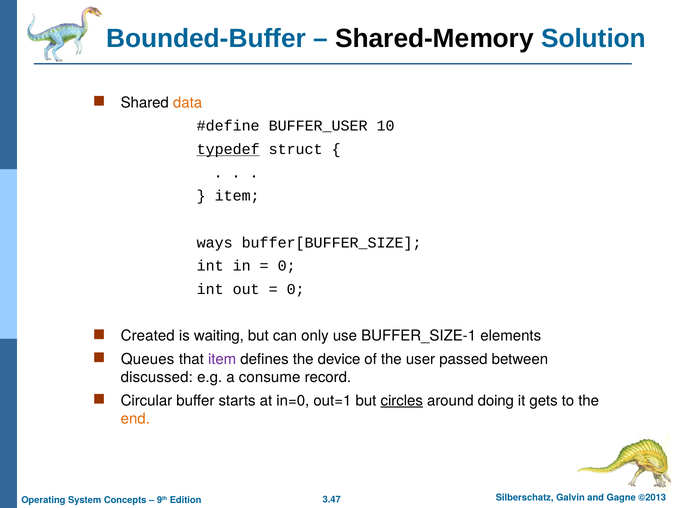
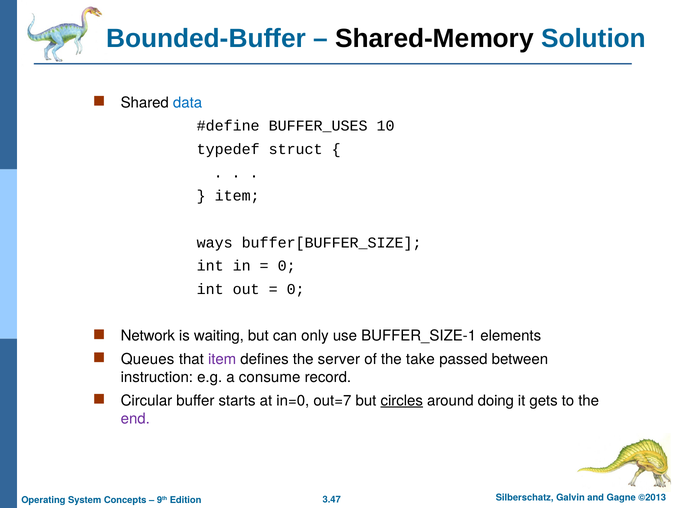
data colour: orange -> blue (188, 103)
BUFFER_USER: BUFFER_USER -> BUFFER_USES (318, 126)
typedef underline: present -> none (228, 149)
Created: Created -> Network (148, 336)
device: device -> server (339, 359)
user: user -> take (420, 359)
discussed: discussed -> instruction (157, 377)
out=1: out=1 -> out=7 (332, 400)
end colour: orange -> purple (135, 419)
